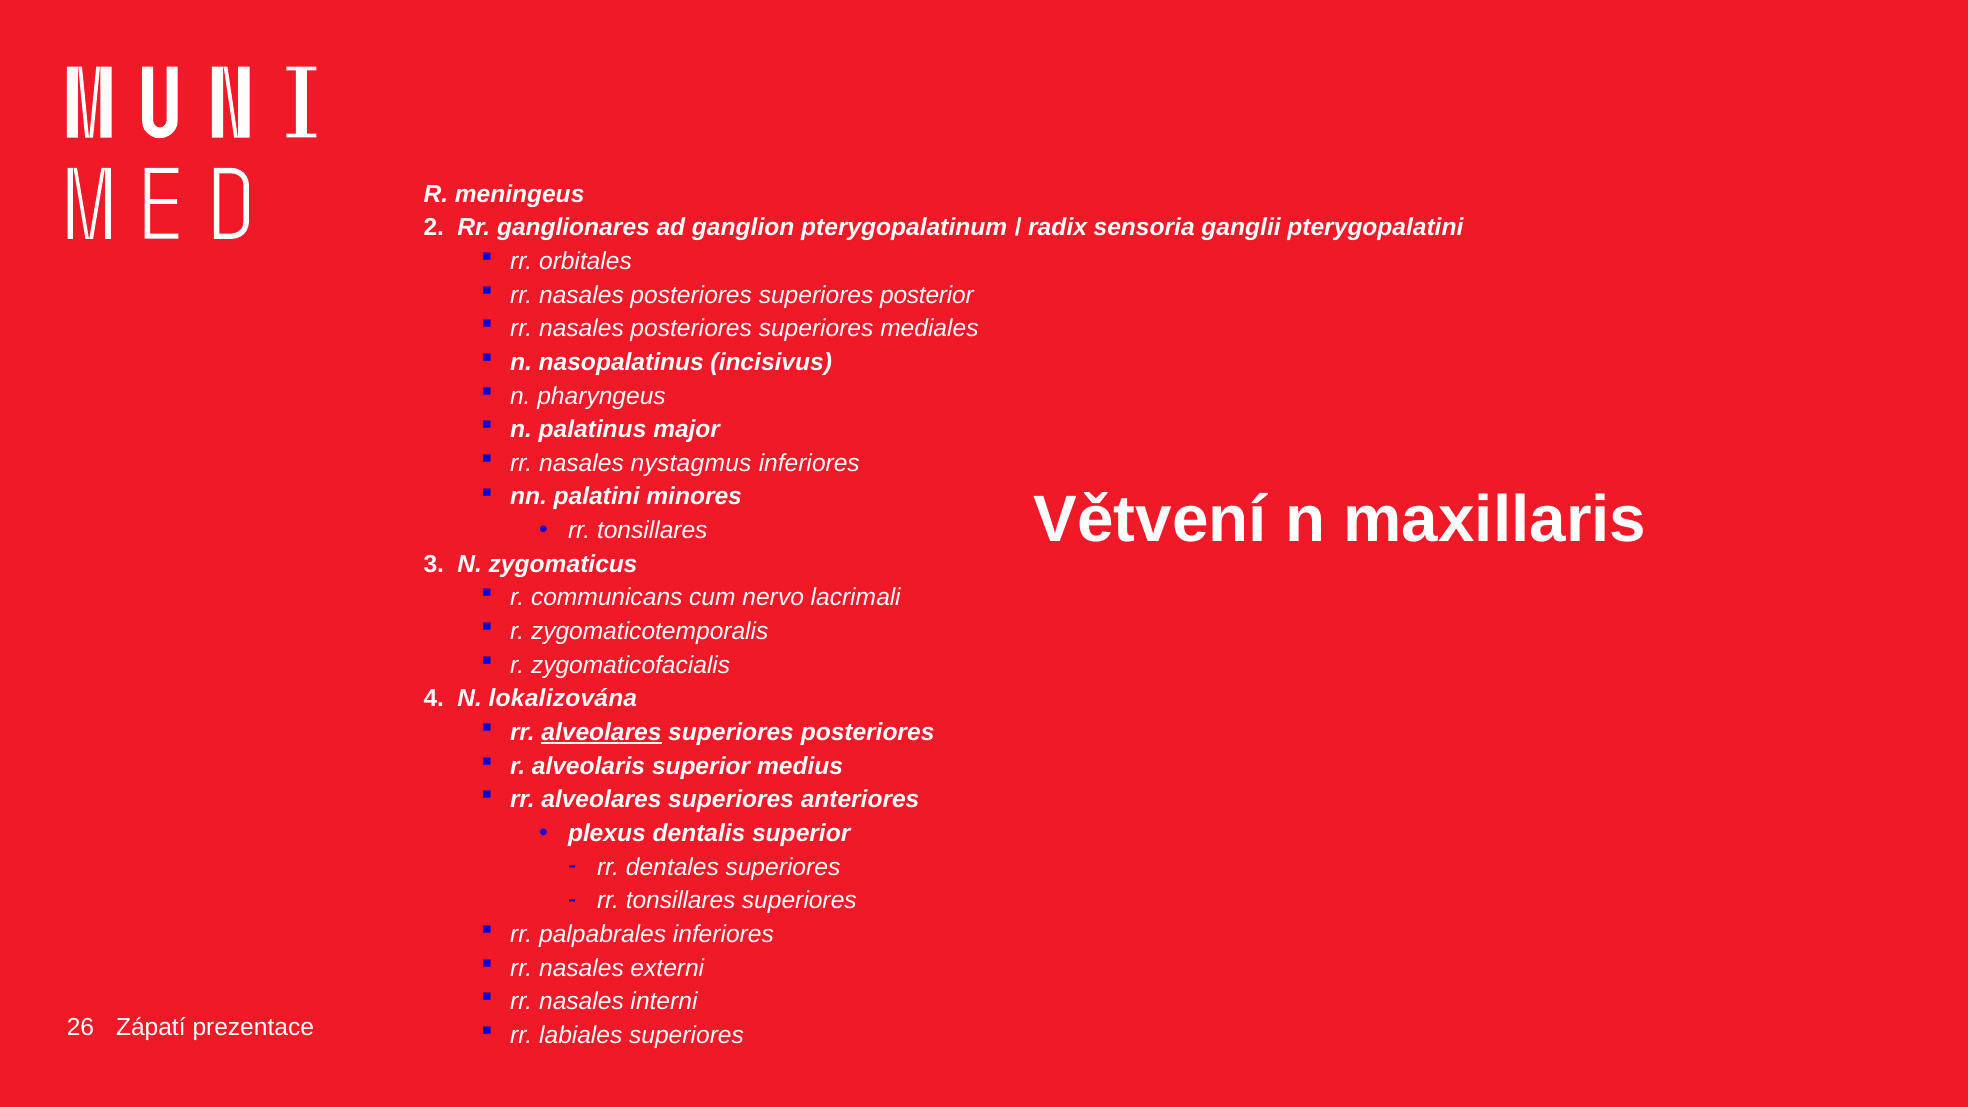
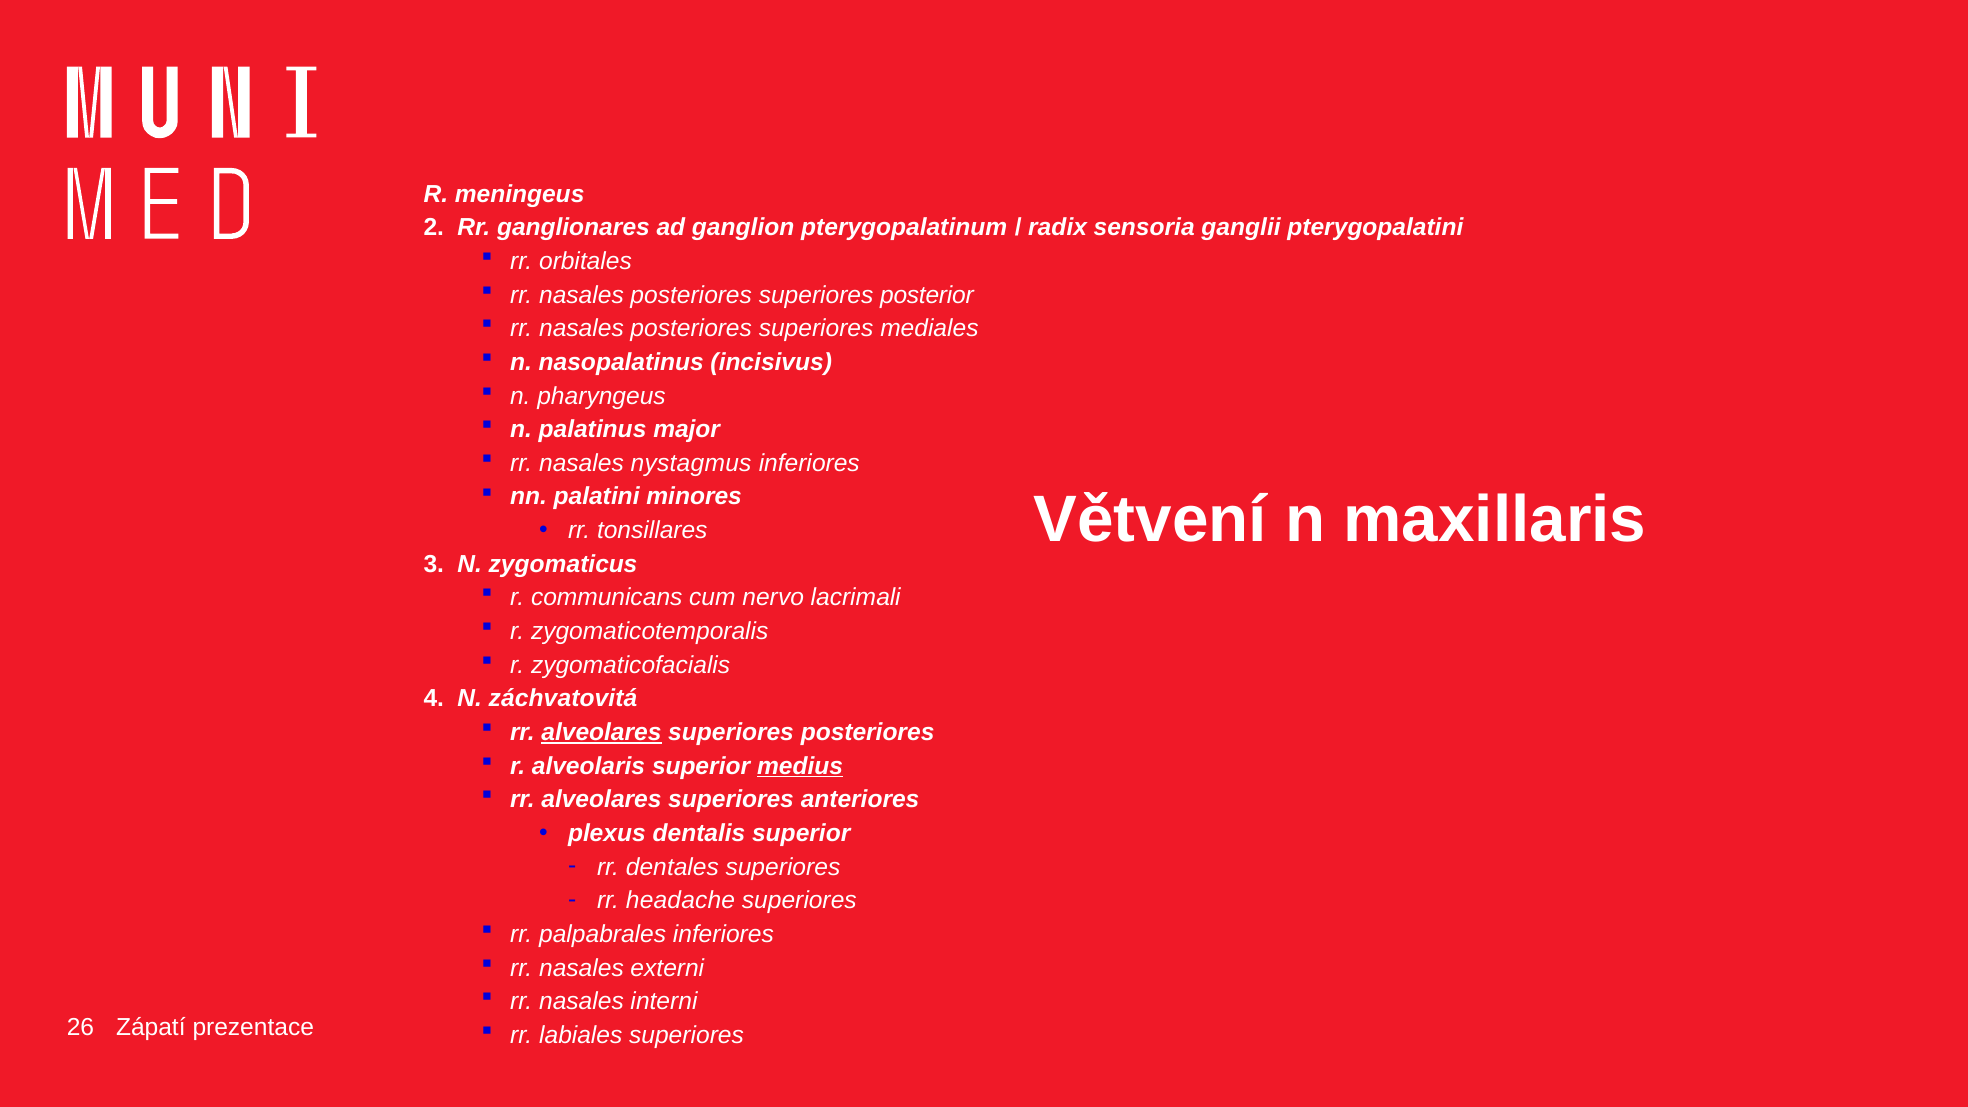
lokalizována: lokalizována -> záchvatovitá (563, 699)
medius underline: none -> present (800, 766)
tonsillares: tonsillares -> headache (681, 901)
